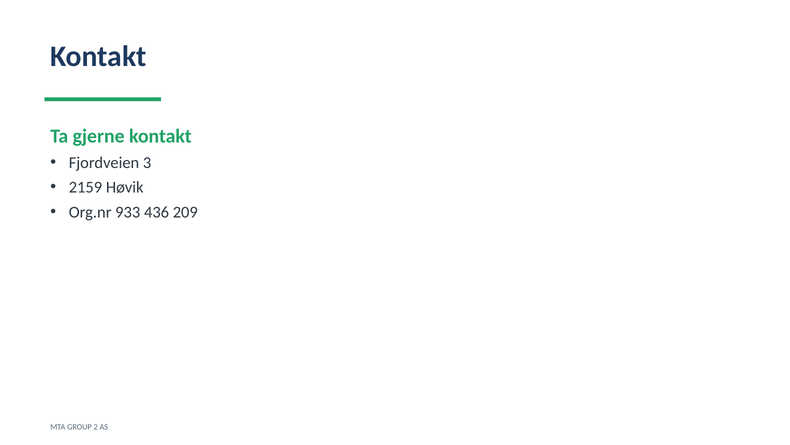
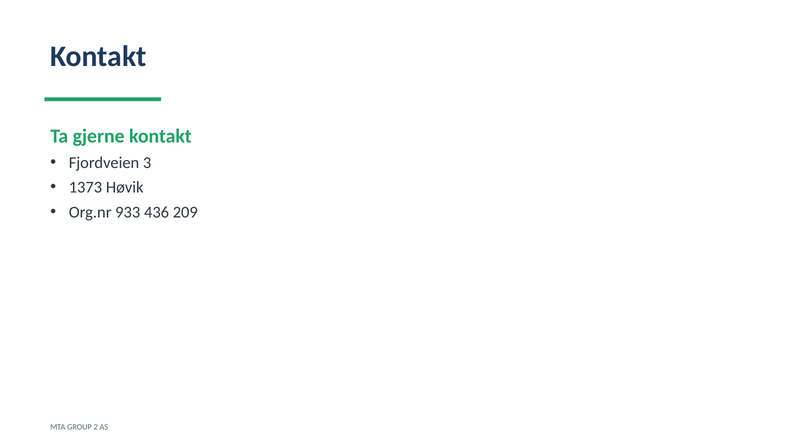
2159: 2159 -> 1373 (85, 187)
